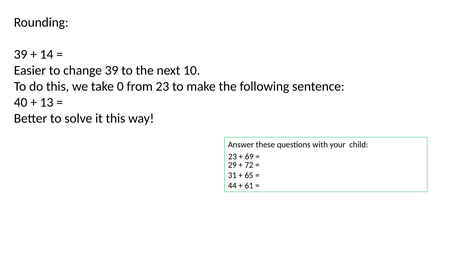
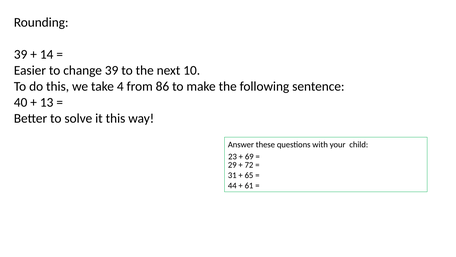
0: 0 -> 4 (120, 86)
from 23: 23 -> 86 (162, 86)
